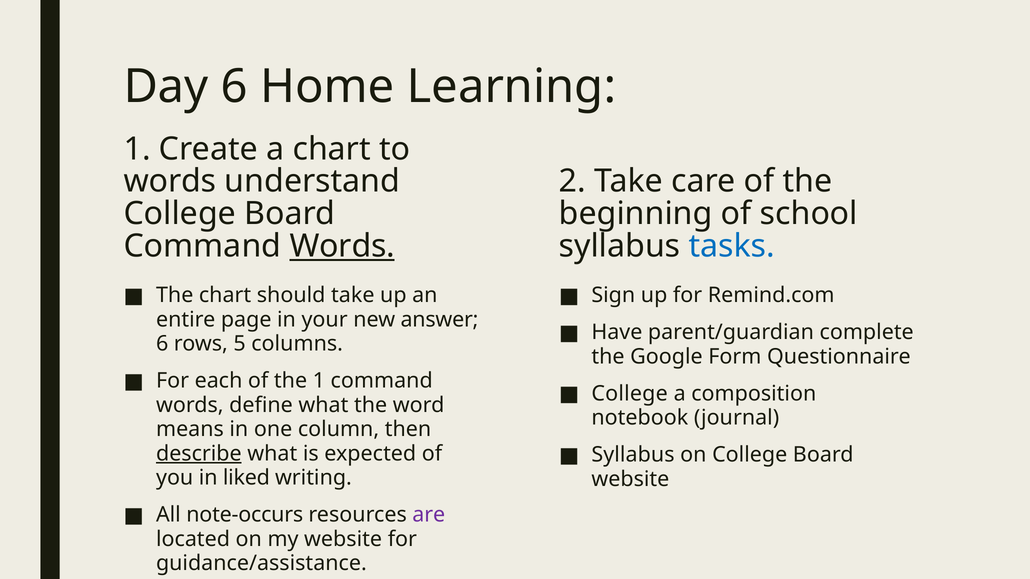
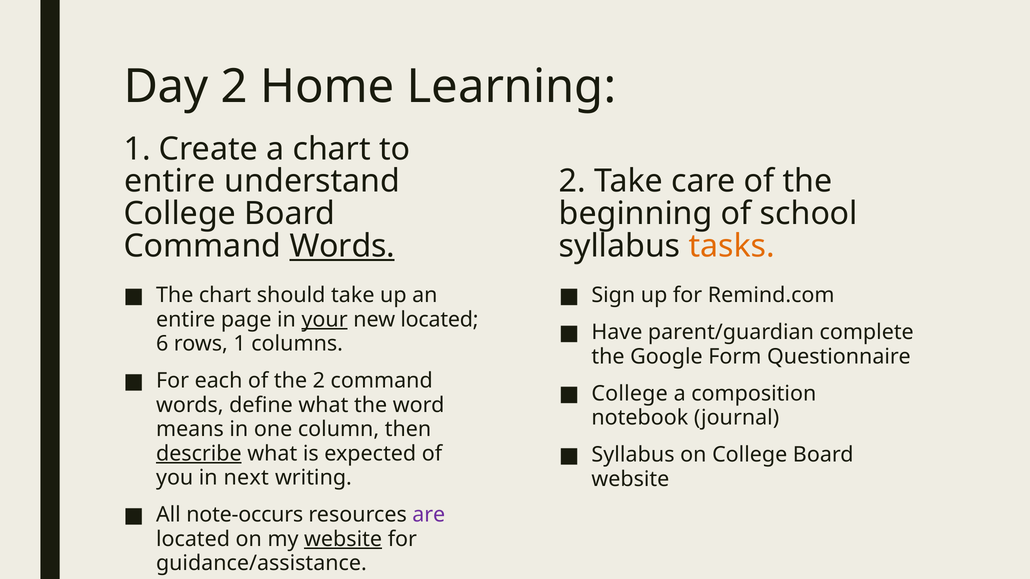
Day 6: 6 -> 2 (234, 87)
words: words -> entire (170, 181)
tasks colour: blue -> orange (732, 246)
your underline: none -> present (325, 320)
new answer: answer -> located (439, 320)
rows 5: 5 -> 1 (240, 344)
the 1: 1 -> 2 (319, 381)
liked: liked -> next (246, 478)
website underline: none -> present (343, 539)
